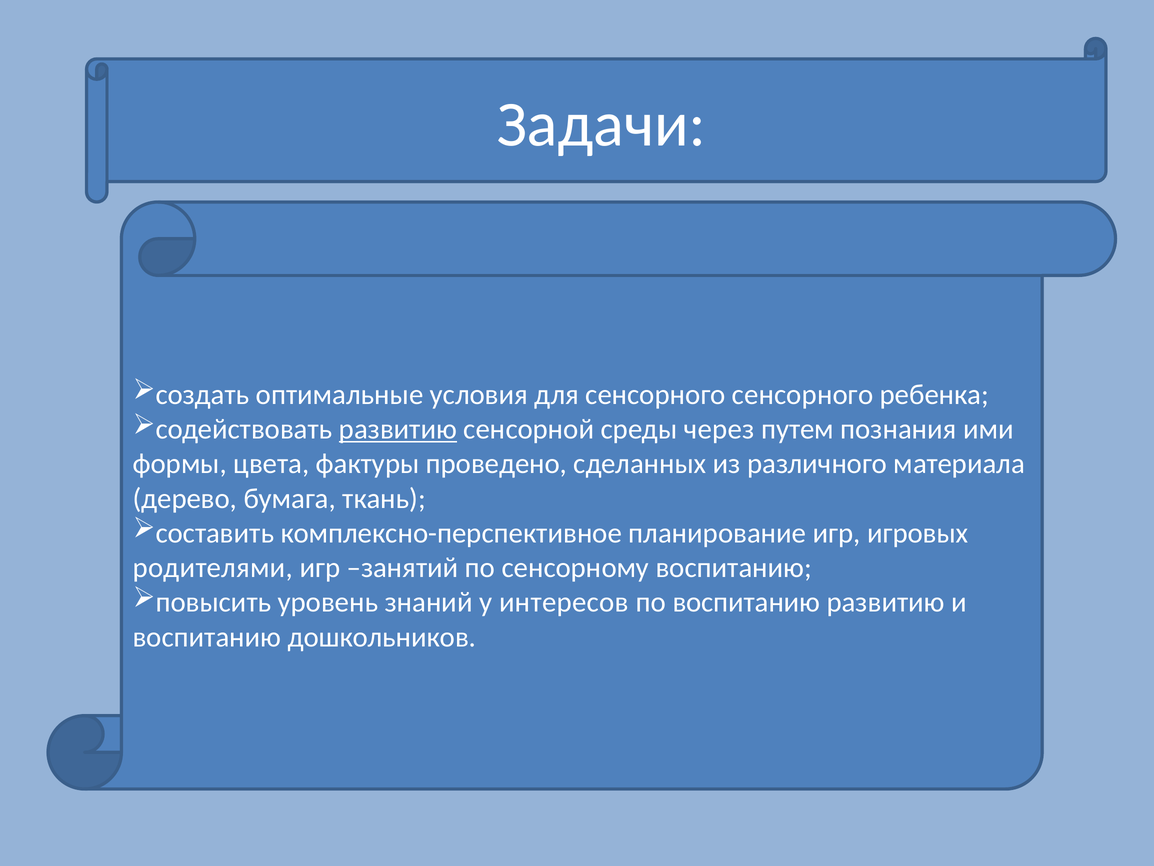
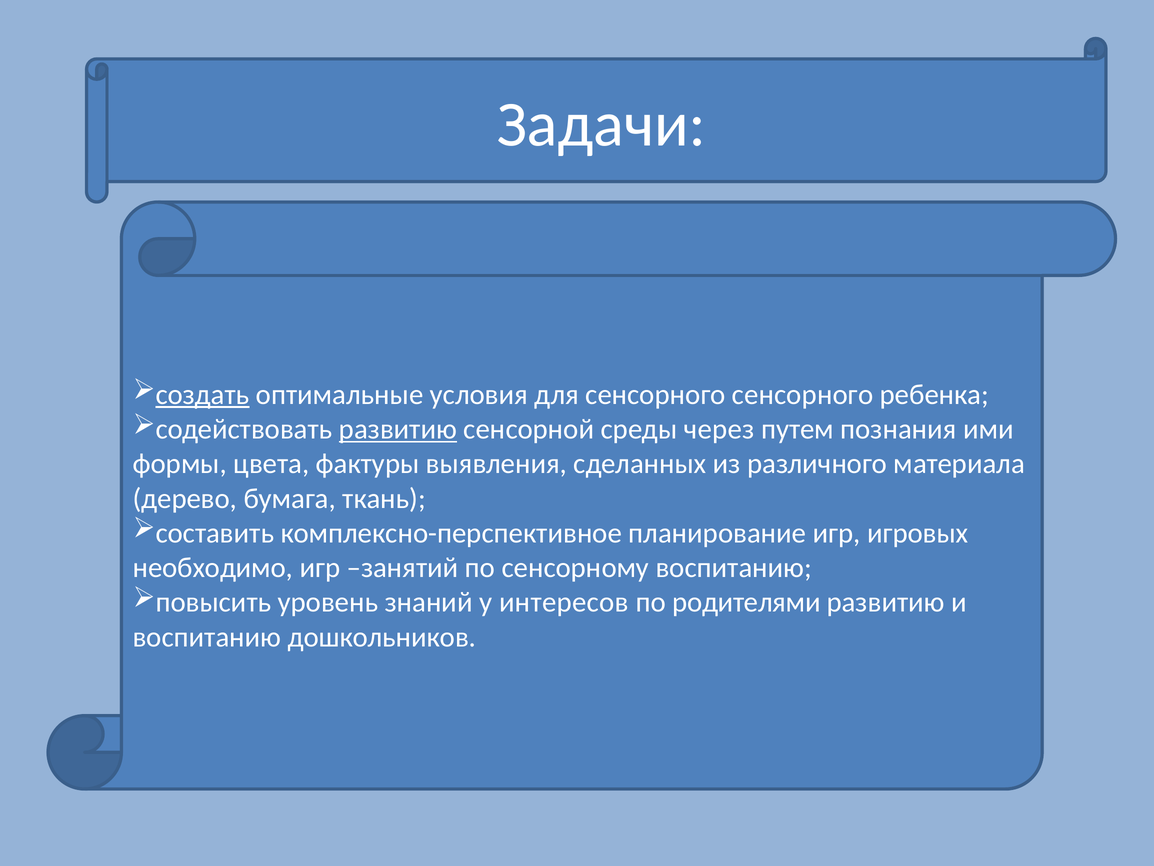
создать underline: none -> present (202, 394)
проведено: проведено -> выявления (496, 464)
родителями: родителями -> необходимо (213, 567)
по воспитанию: воспитанию -> родителями (746, 602)
